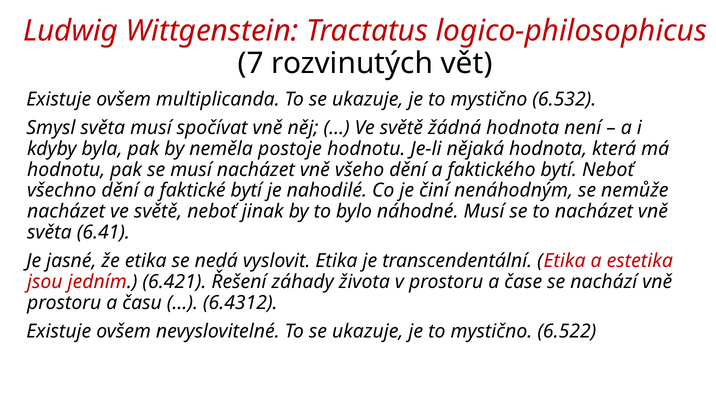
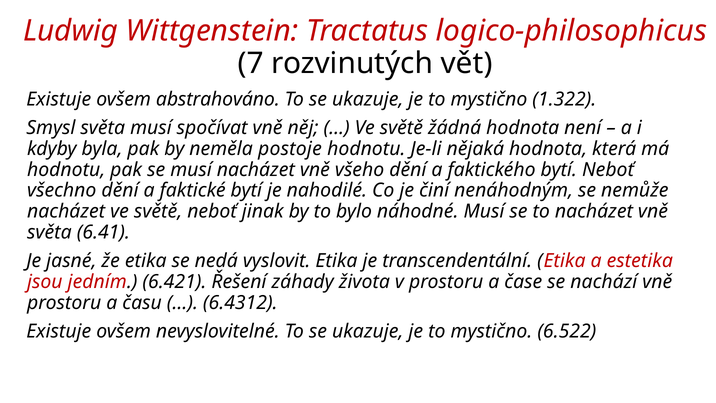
multiplicanda: multiplicanda -> abstrahováno (218, 99)
6.532: 6.532 -> 1.322 (564, 99)
